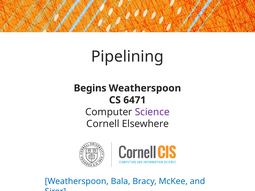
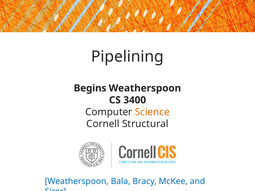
6471: 6471 -> 3400 (135, 100)
Science colour: purple -> orange (152, 112)
Elsewhere: Elsewhere -> Structural (145, 124)
